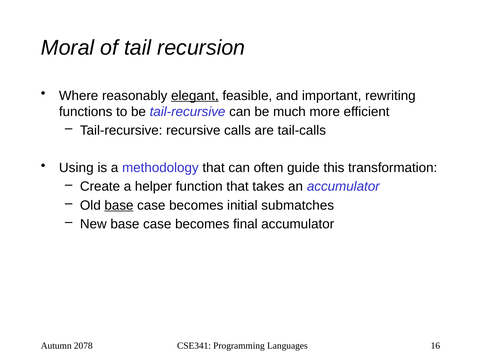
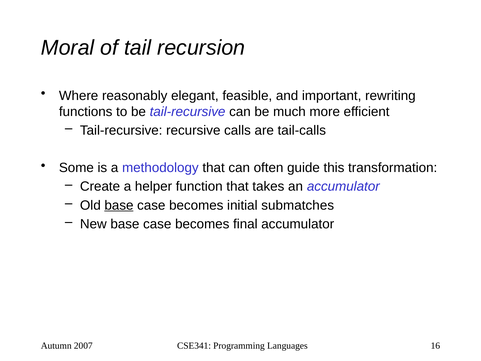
elegant underline: present -> none (195, 96)
Using: Using -> Some (76, 168)
2078: 2078 -> 2007 (83, 345)
